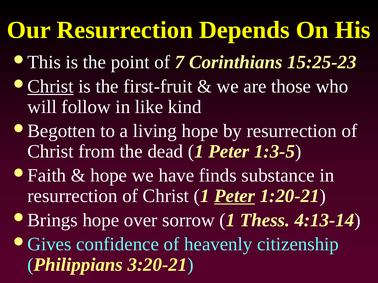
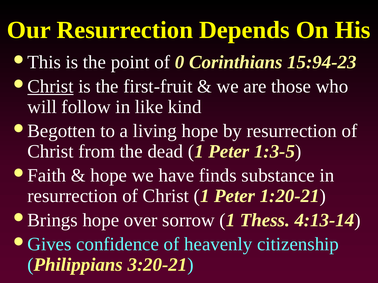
7: 7 -> 0 (180, 62)
15:25-23: 15:25-23 -> 15:94-23 (322, 62)
Peter underline: present -> none (235, 196)
